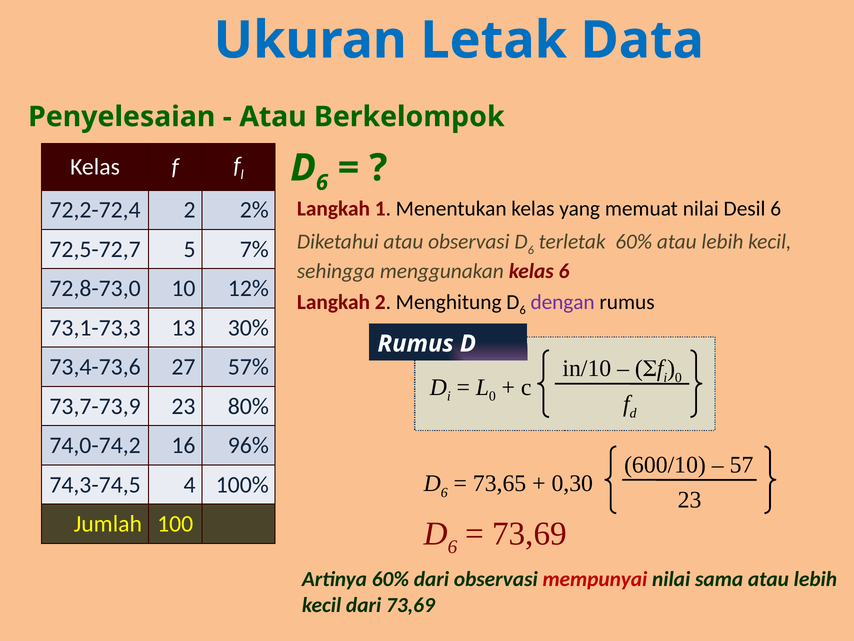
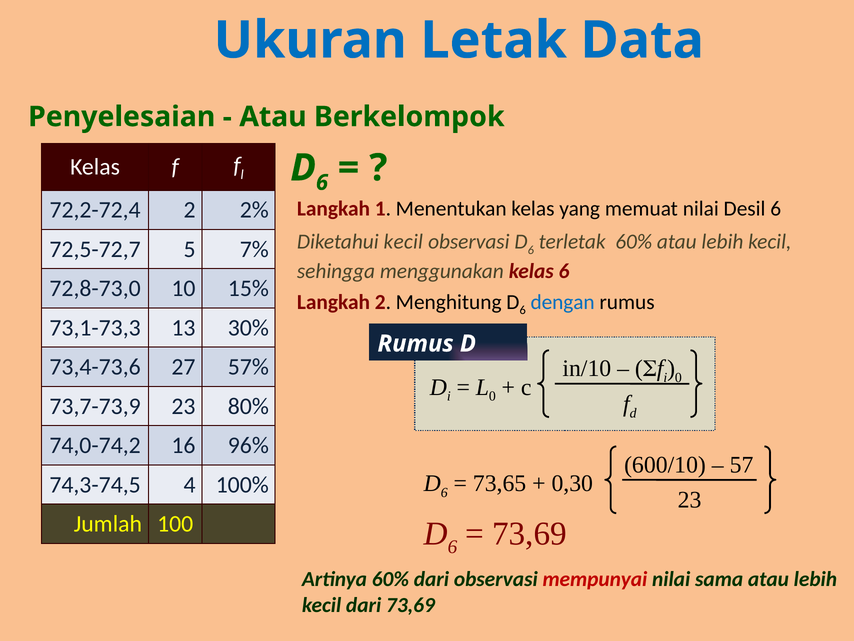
Diketahui atau: atau -> kecil (403, 242)
12%: 12% -> 15% (248, 288)
dengan colour: purple -> blue (563, 302)
